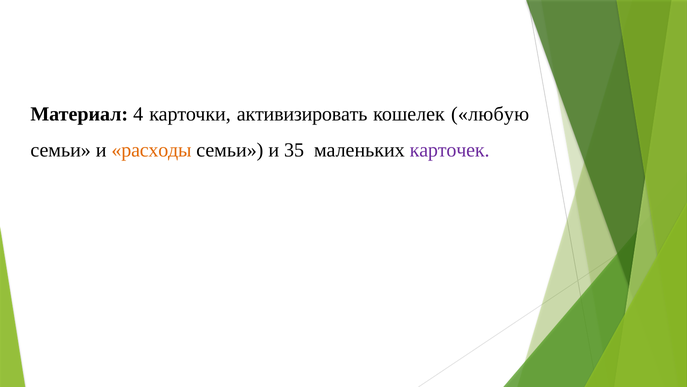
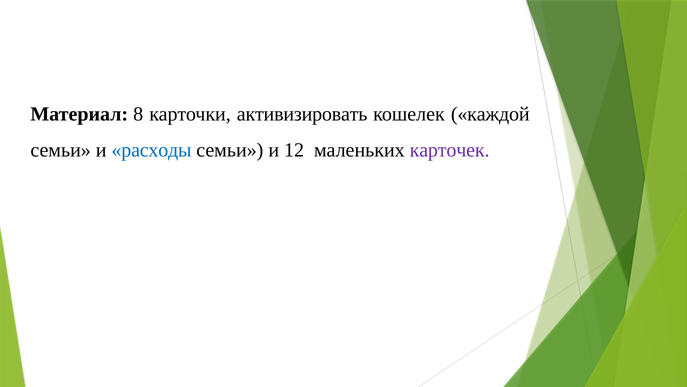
4: 4 -> 8 (138, 114)
любую: любую -> каждой (490, 114)
расходы colour: orange -> blue (152, 150)
35: 35 -> 12 (294, 150)
